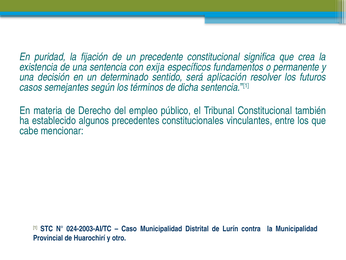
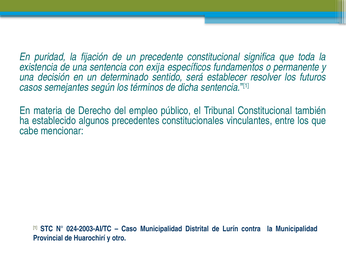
crea: crea -> toda (307, 57)
aplicación: aplicación -> establecer (227, 77)
